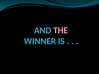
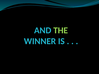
THE colour: pink -> light green (61, 30)
